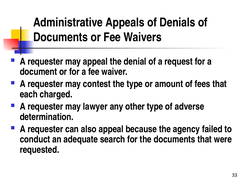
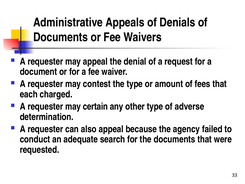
lawyer: lawyer -> certain (95, 106)
